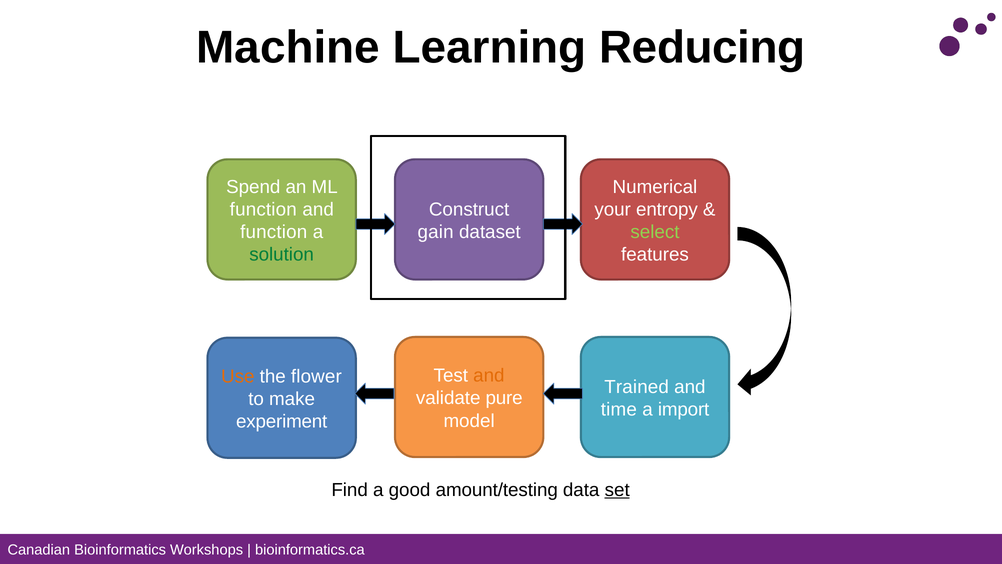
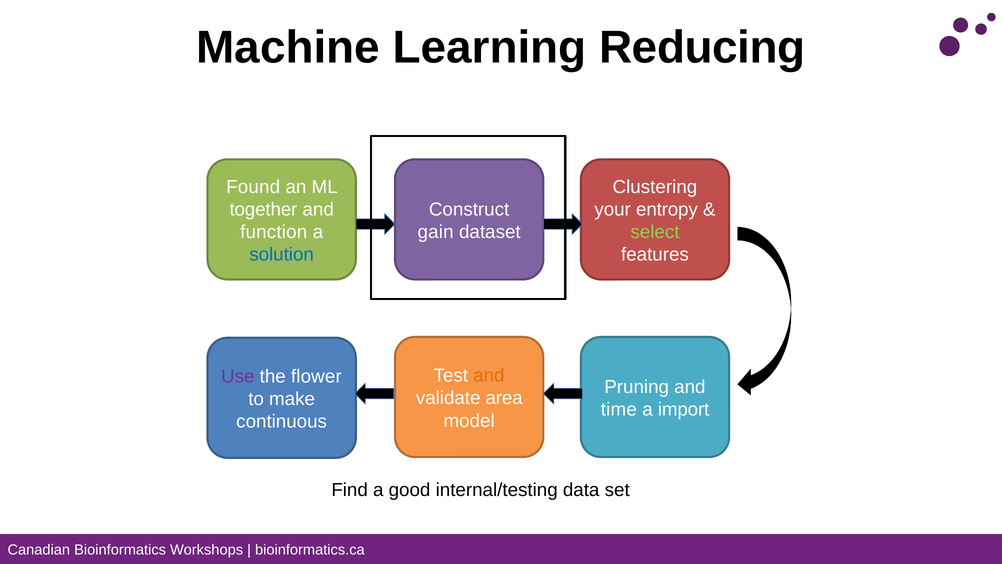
Spend: Spend -> Found (253, 187)
Numerical: Numerical -> Clustering (655, 187)
function: function -> together (263, 209)
solution colour: green -> blue (282, 254)
Use colour: orange -> purple (238, 376)
Trained: Trained -> Pruning (637, 387)
pure: pure -> area (504, 398)
experiment: experiment -> continuous (282, 421)
amount/testing: amount/testing -> internal/testing (497, 490)
set underline: present -> none (617, 490)
